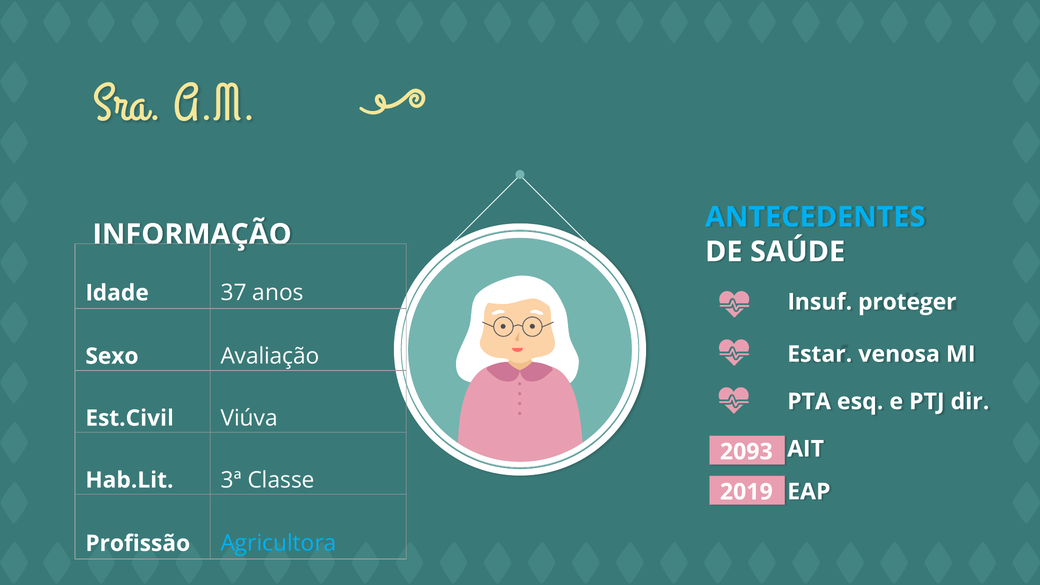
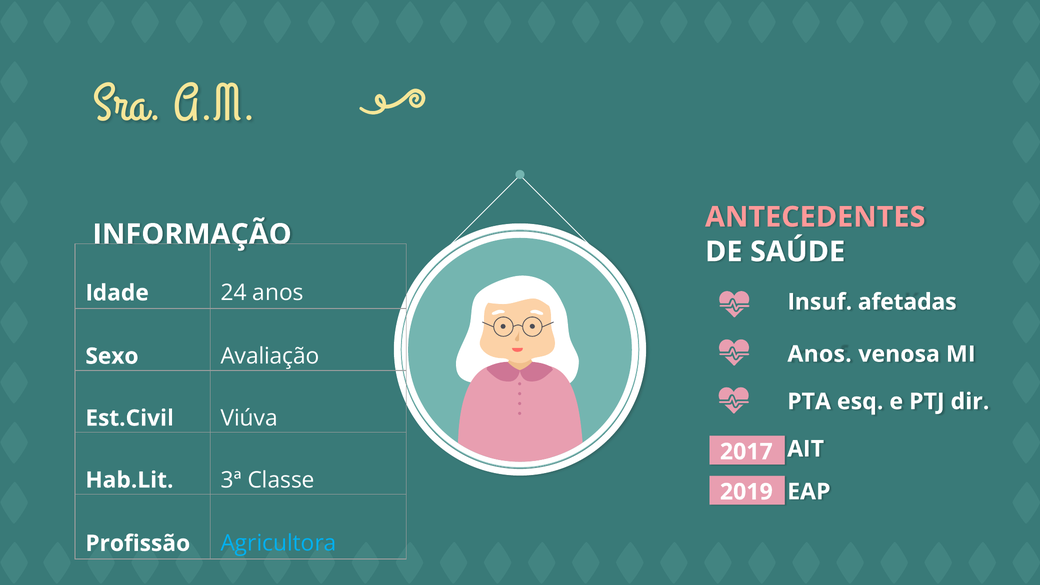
ANTECEDENTES colour: light blue -> pink (815, 217)
37: 37 -> 24 (234, 293)
proteger: proteger -> afetadas (907, 302)
Estar: Estar -> Anos (820, 354)
2093: 2093 -> 2017 (746, 452)
